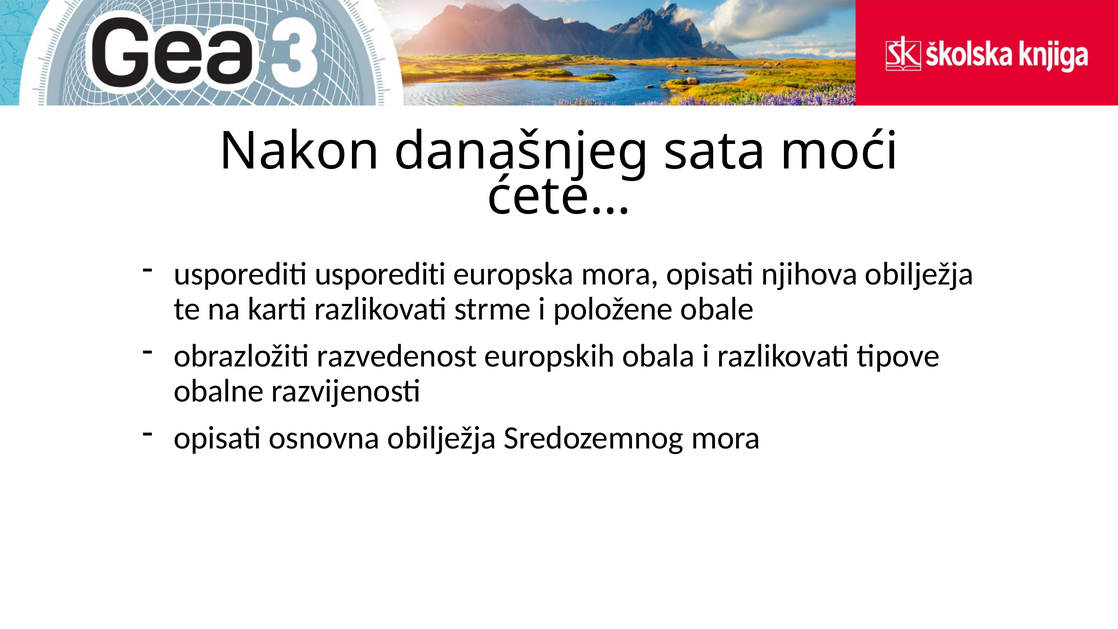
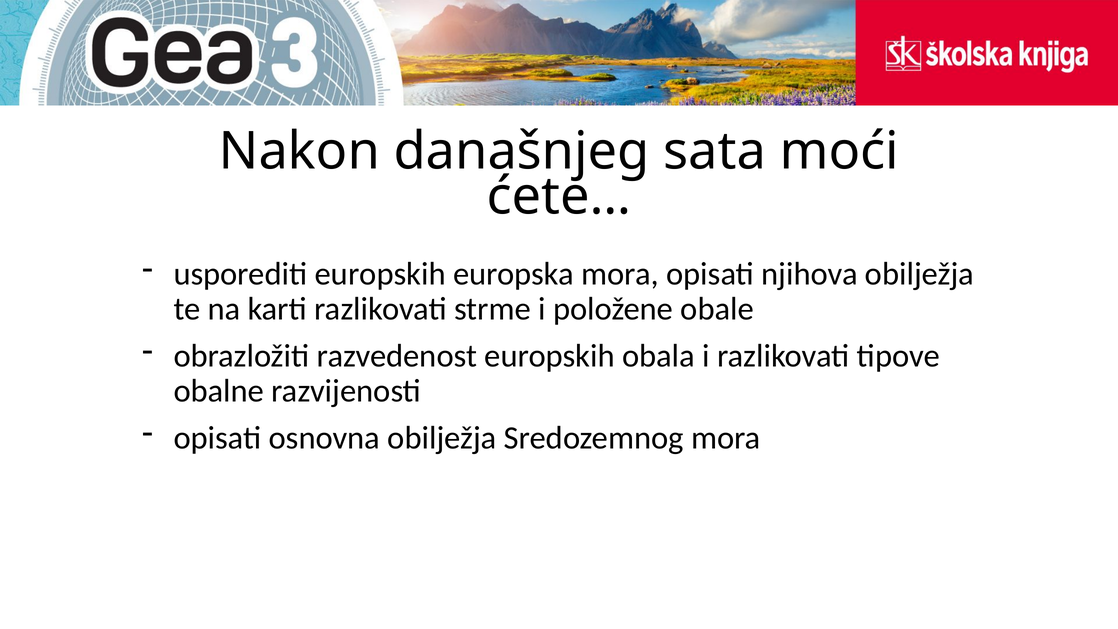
usporediti usporediti: usporediti -> europskih (380, 274)
